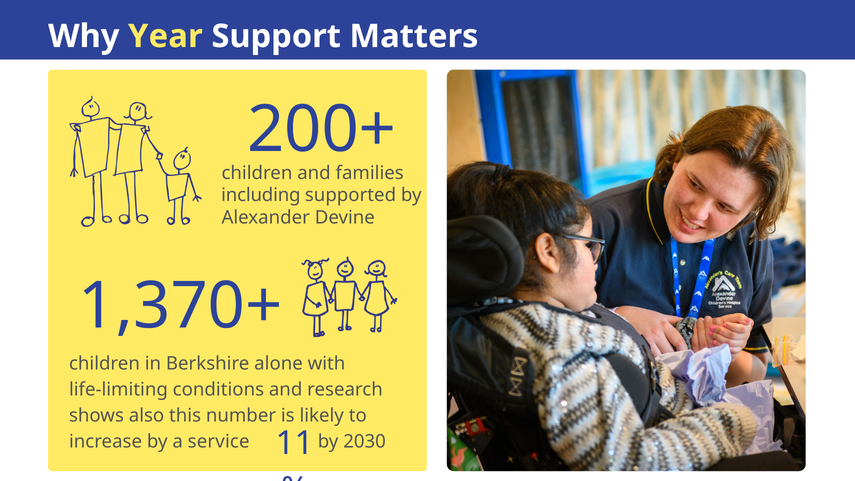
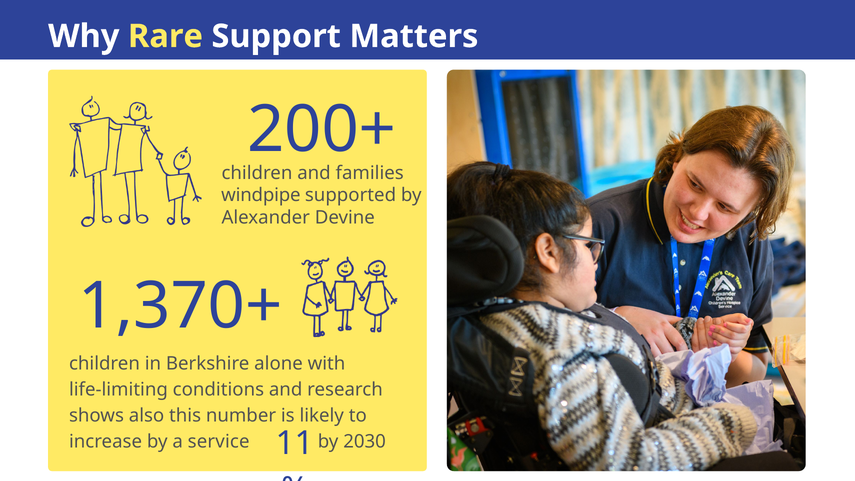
Year: Year -> Rare (165, 36)
including: including -> windpipe (261, 195)
